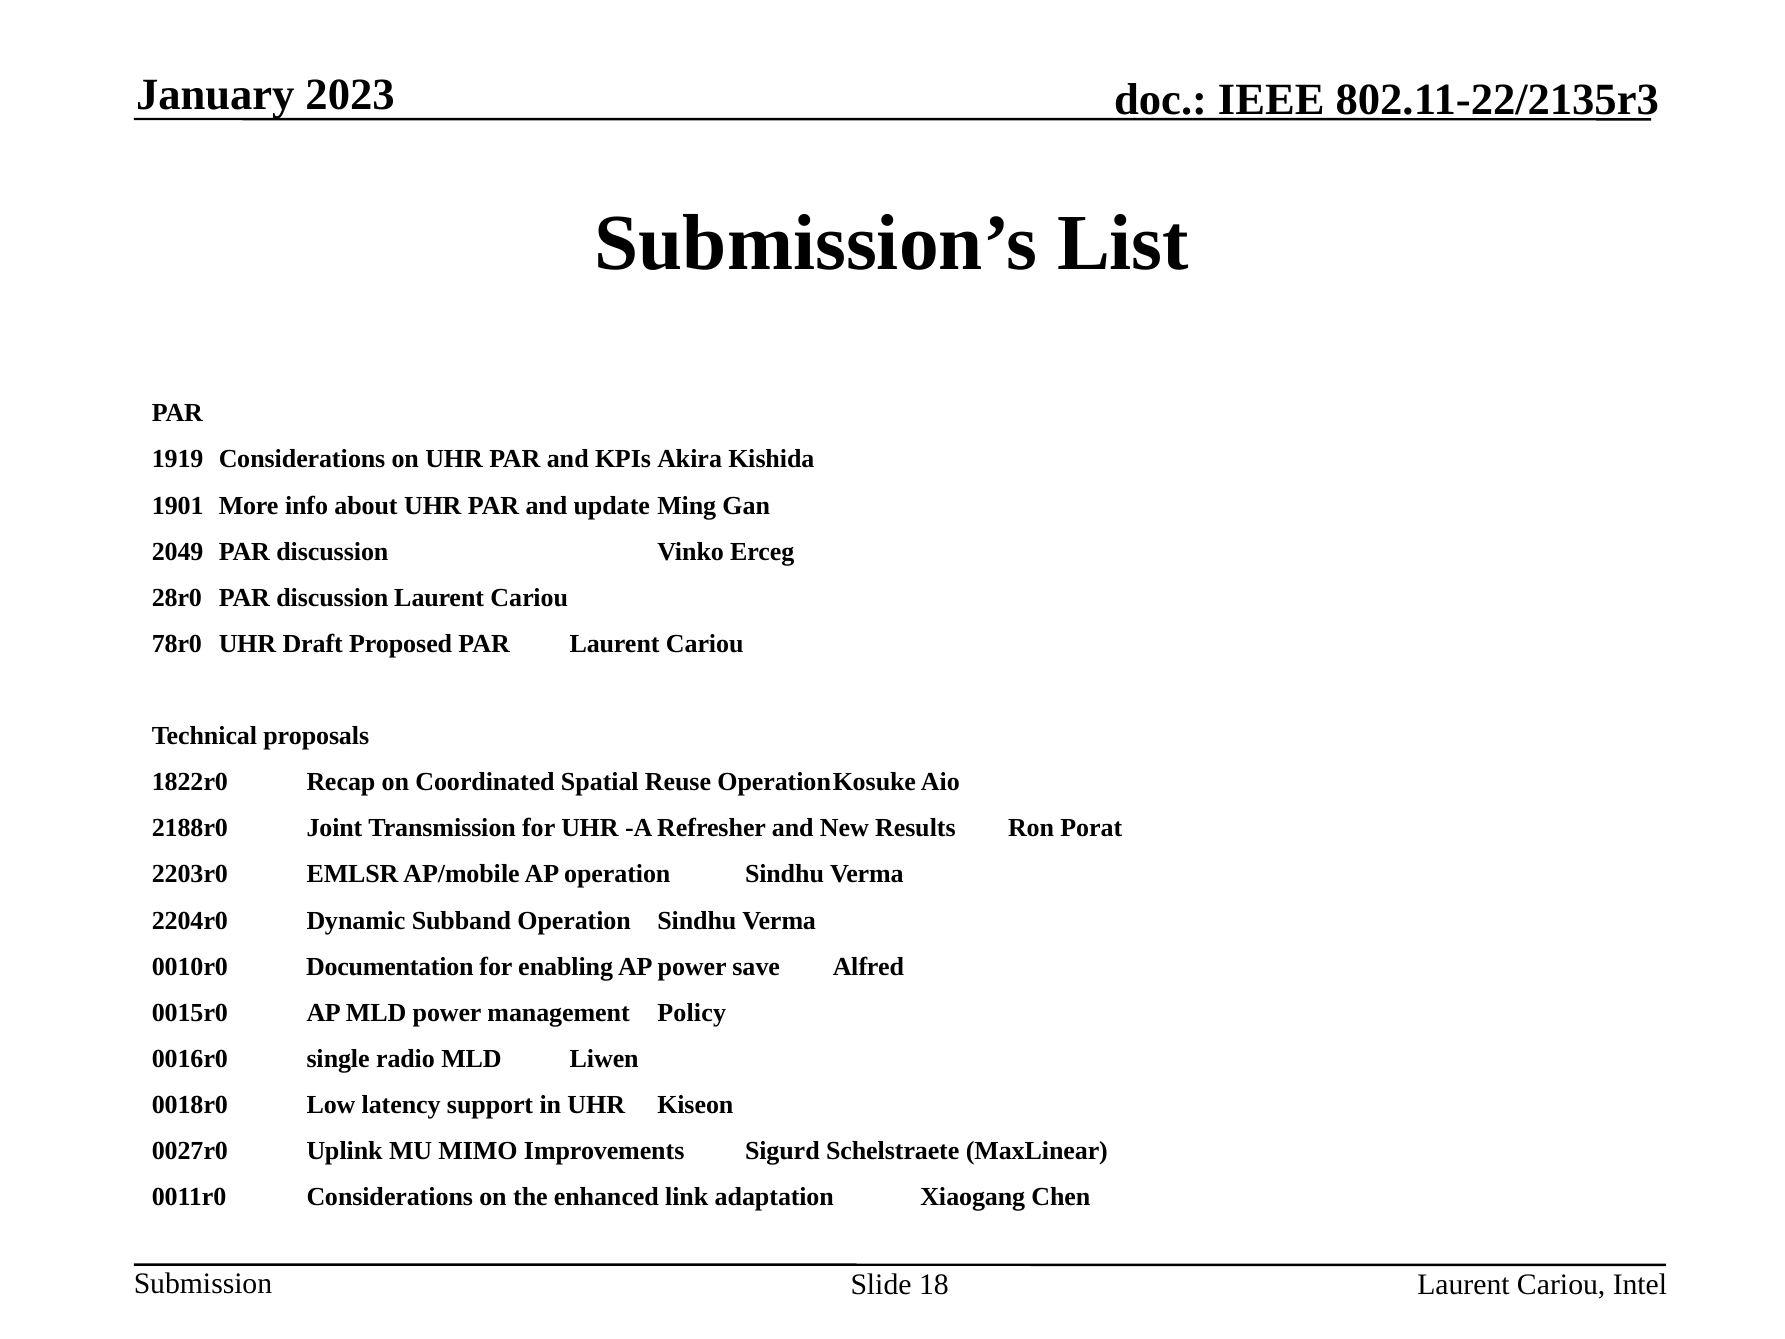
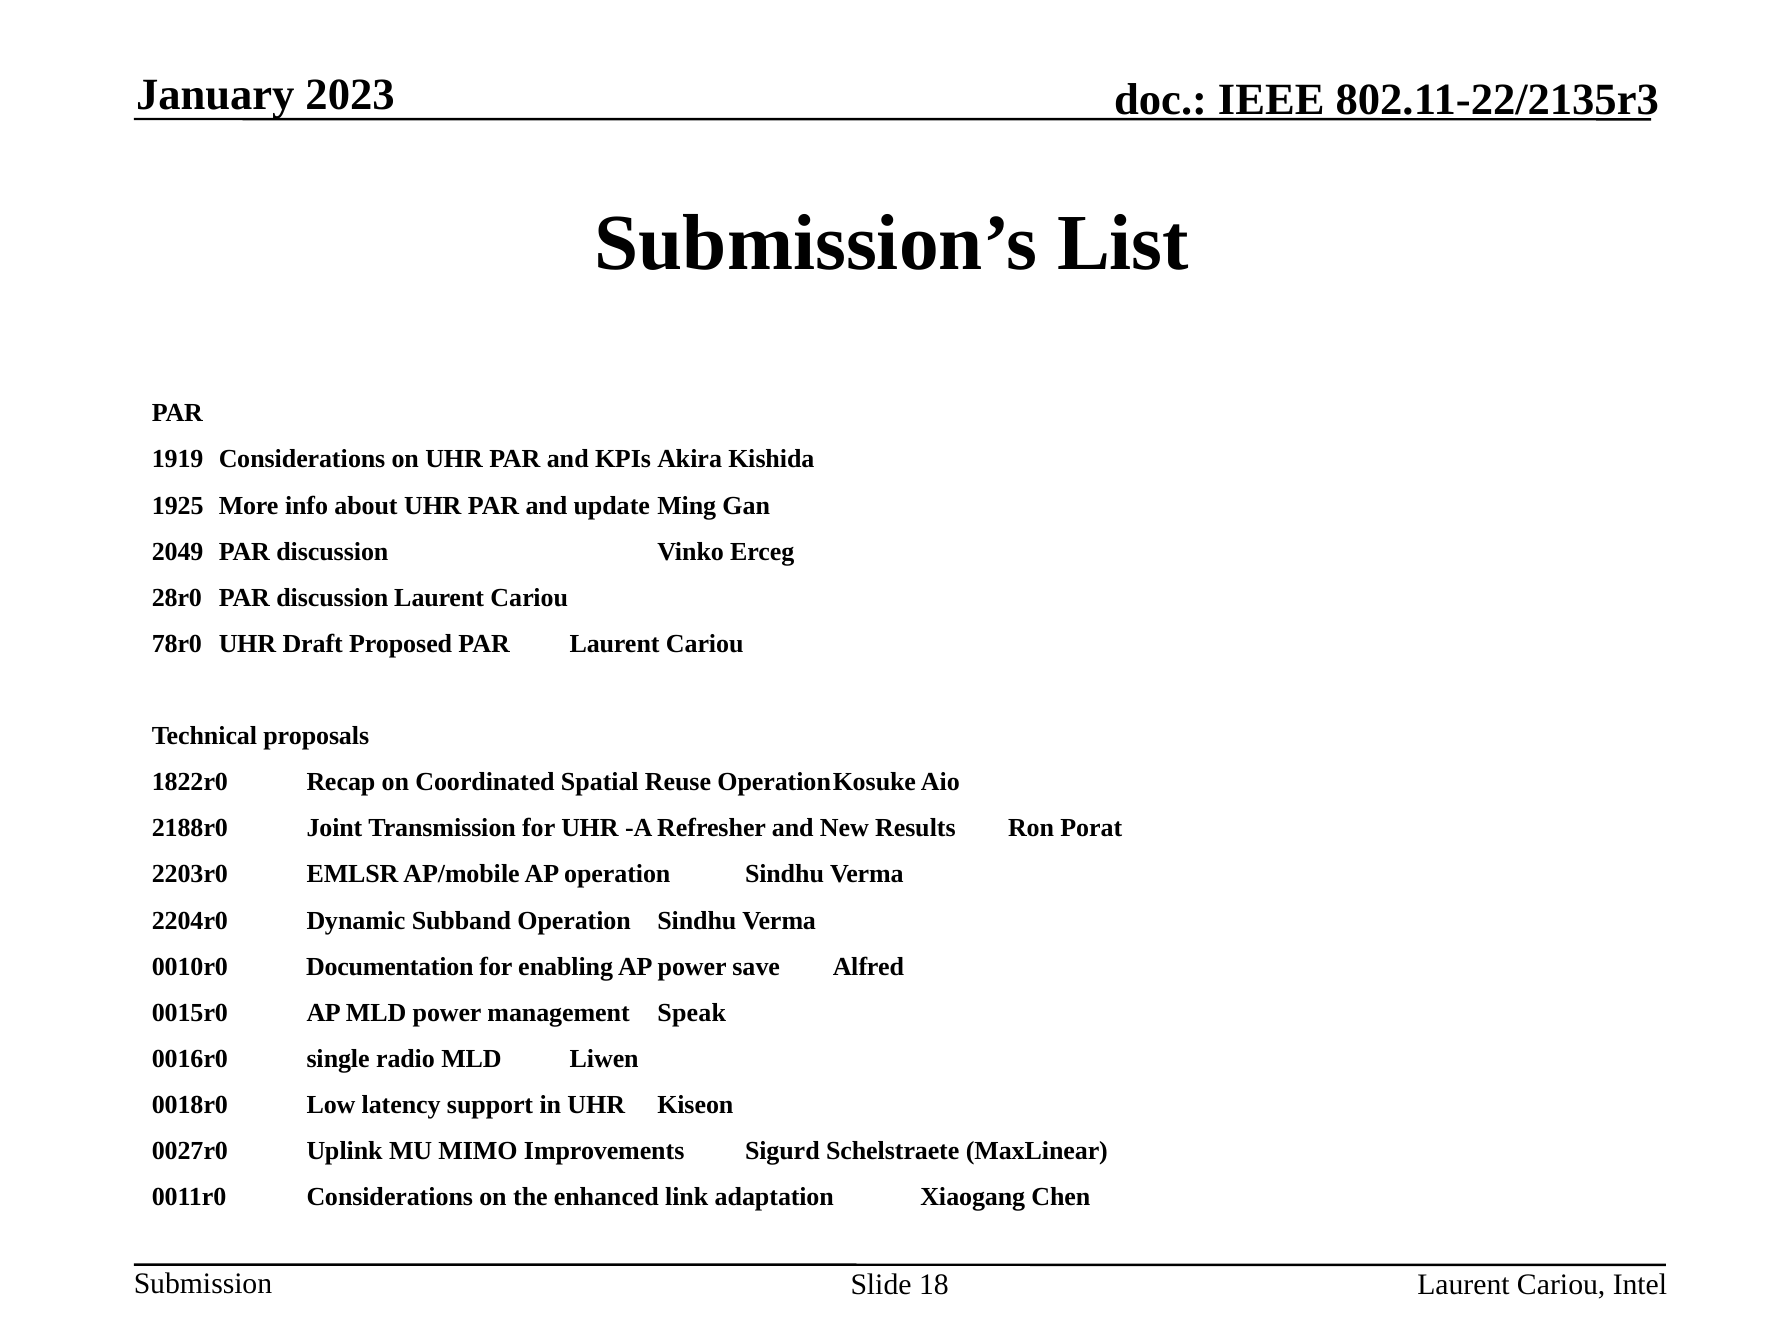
1901: 1901 -> 1925 (178, 505)
Policy: Policy -> Speak (692, 1012)
